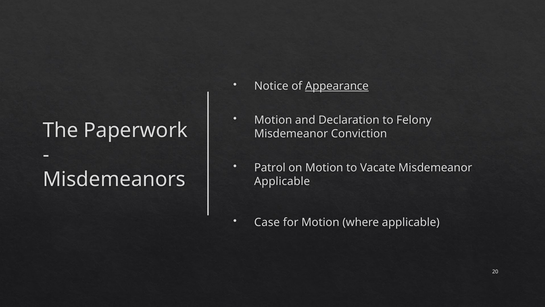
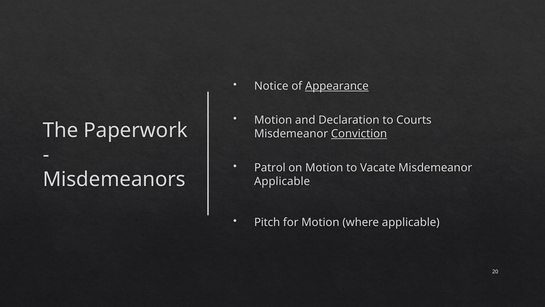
Felony: Felony -> Courts (414, 120)
Conviction underline: none -> present (359, 134)
Case: Case -> Pitch (267, 222)
